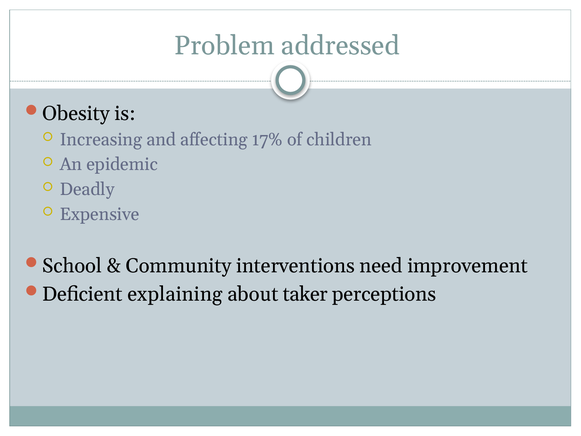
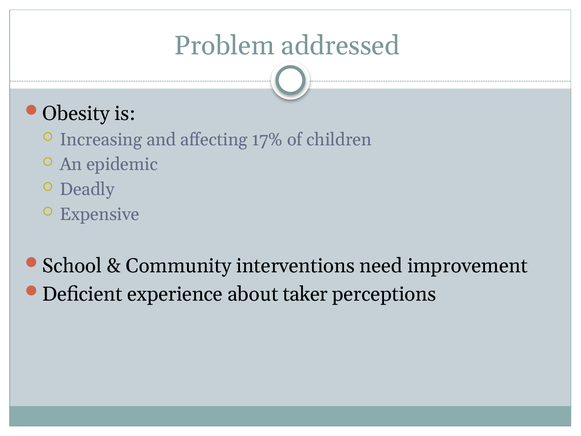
explaining: explaining -> experience (175, 294)
